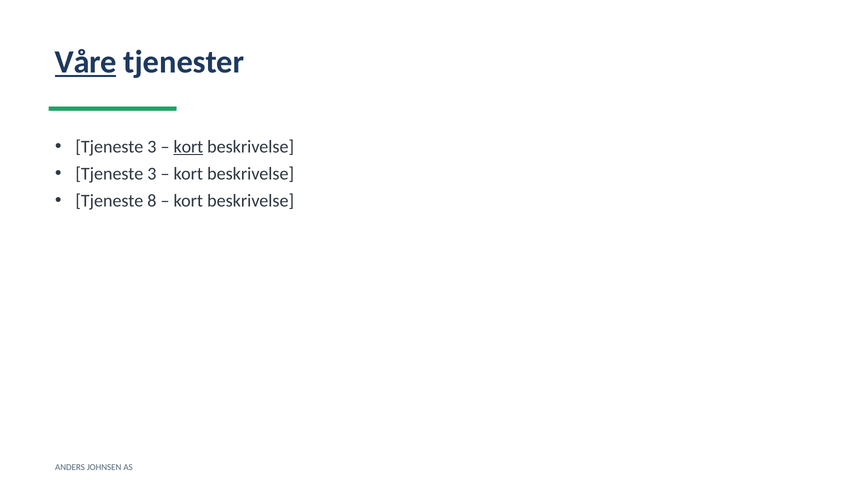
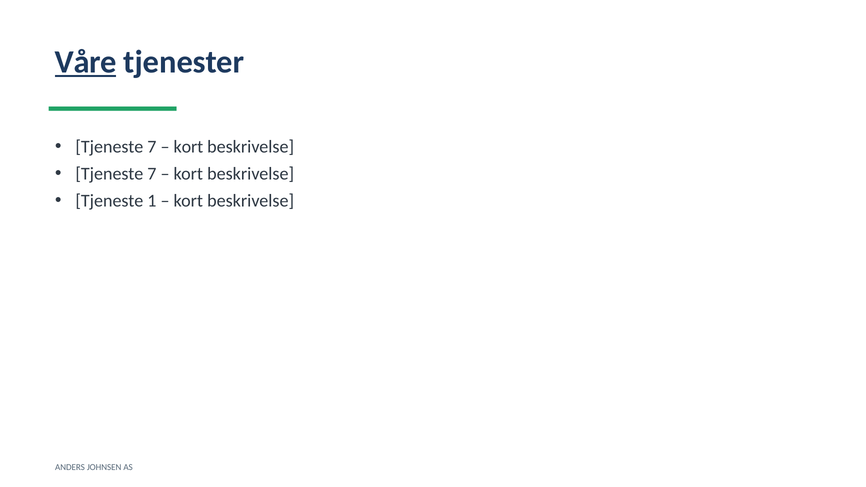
3: 3 -> 7 (152, 147)
kort underline: present -> none (188, 147)
3: 3 -> 7 (152, 174)
8: 8 -> 1 (152, 201)
